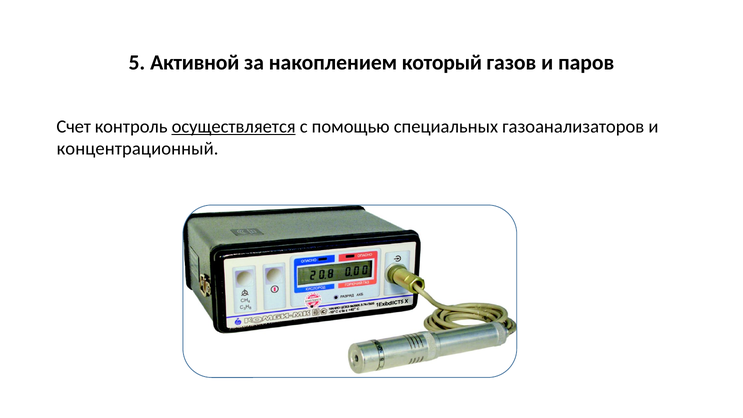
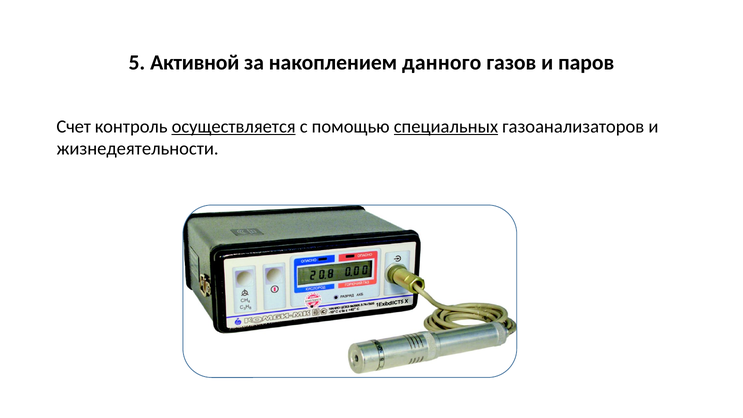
который: который -> данного (442, 62)
специальных underline: none -> present (446, 126)
концентрационный: концентрационный -> жизнедеятельности (138, 149)
